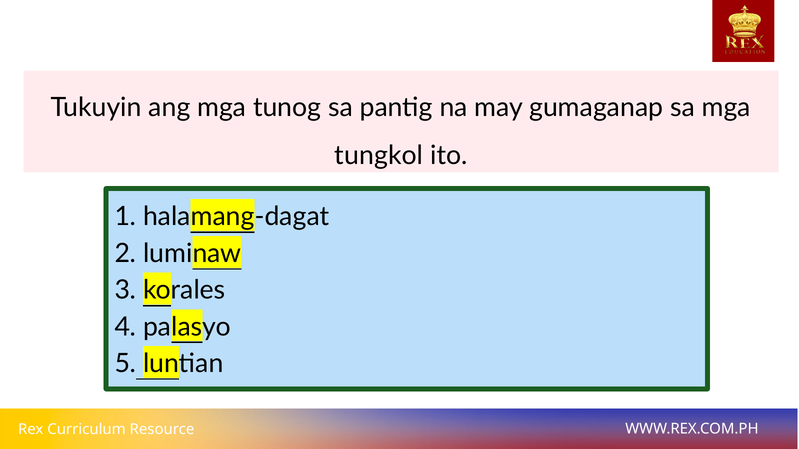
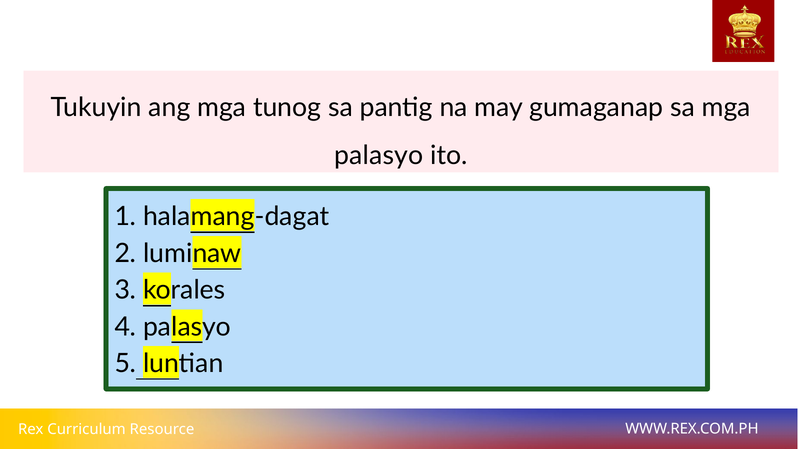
tungkol: tungkol -> palasyo (379, 155)
